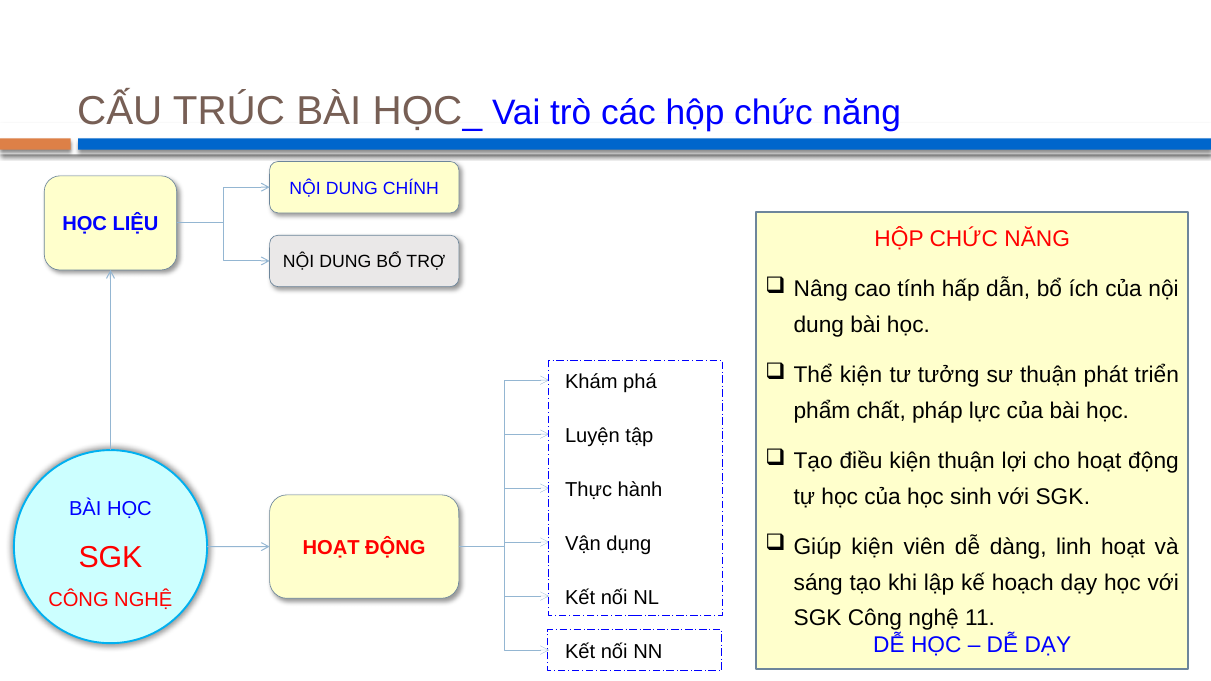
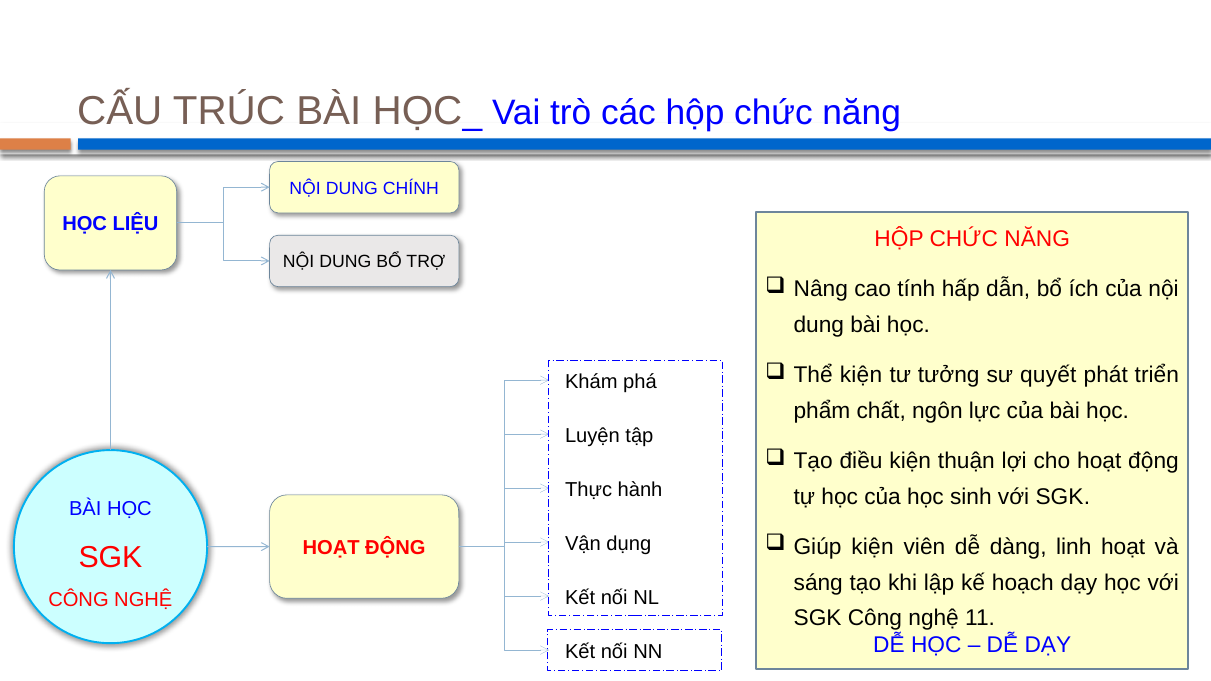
sư thuận: thuận -> quyết (1048, 376)
pháp: pháp -> ngôn (937, 411)
